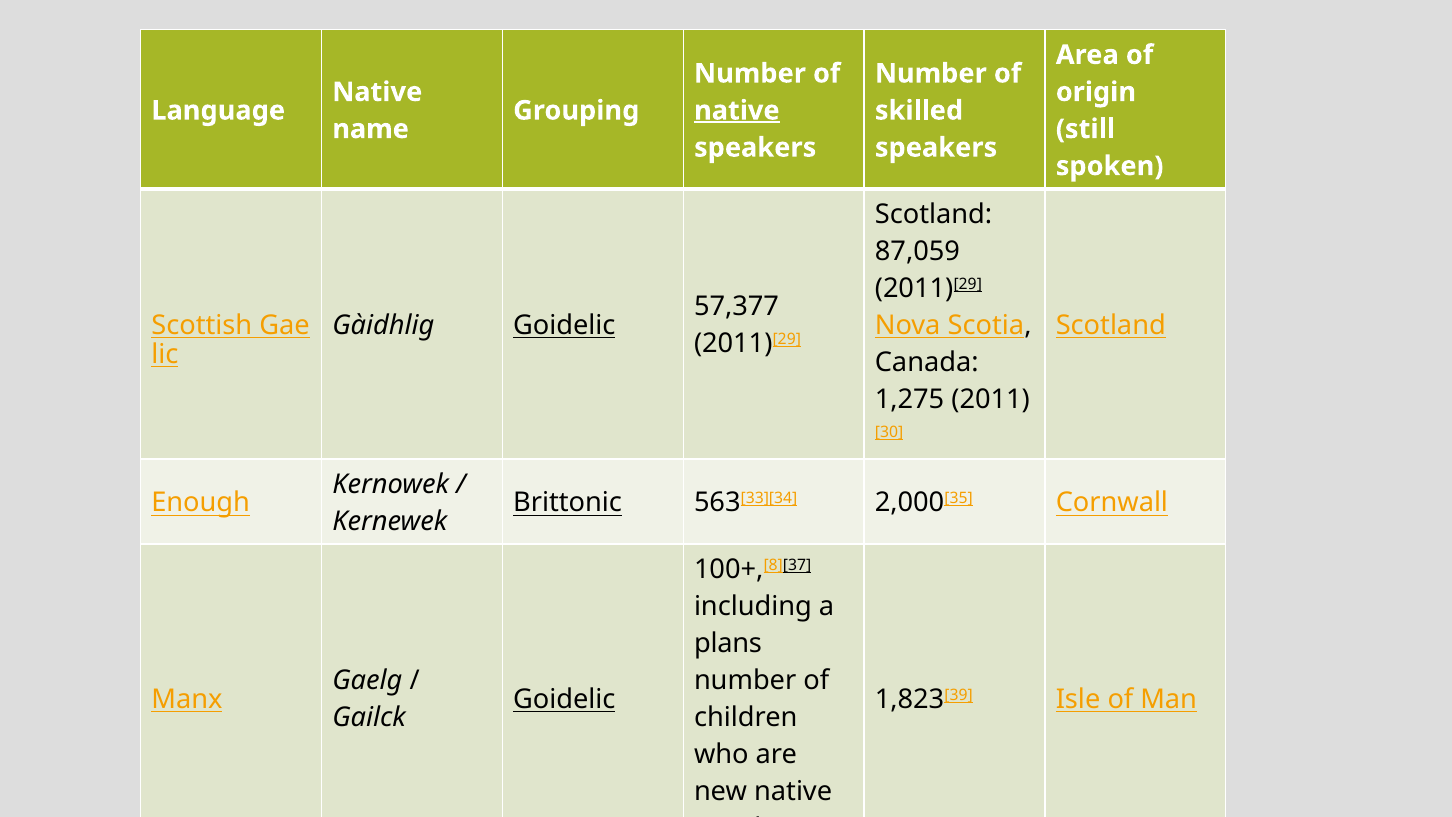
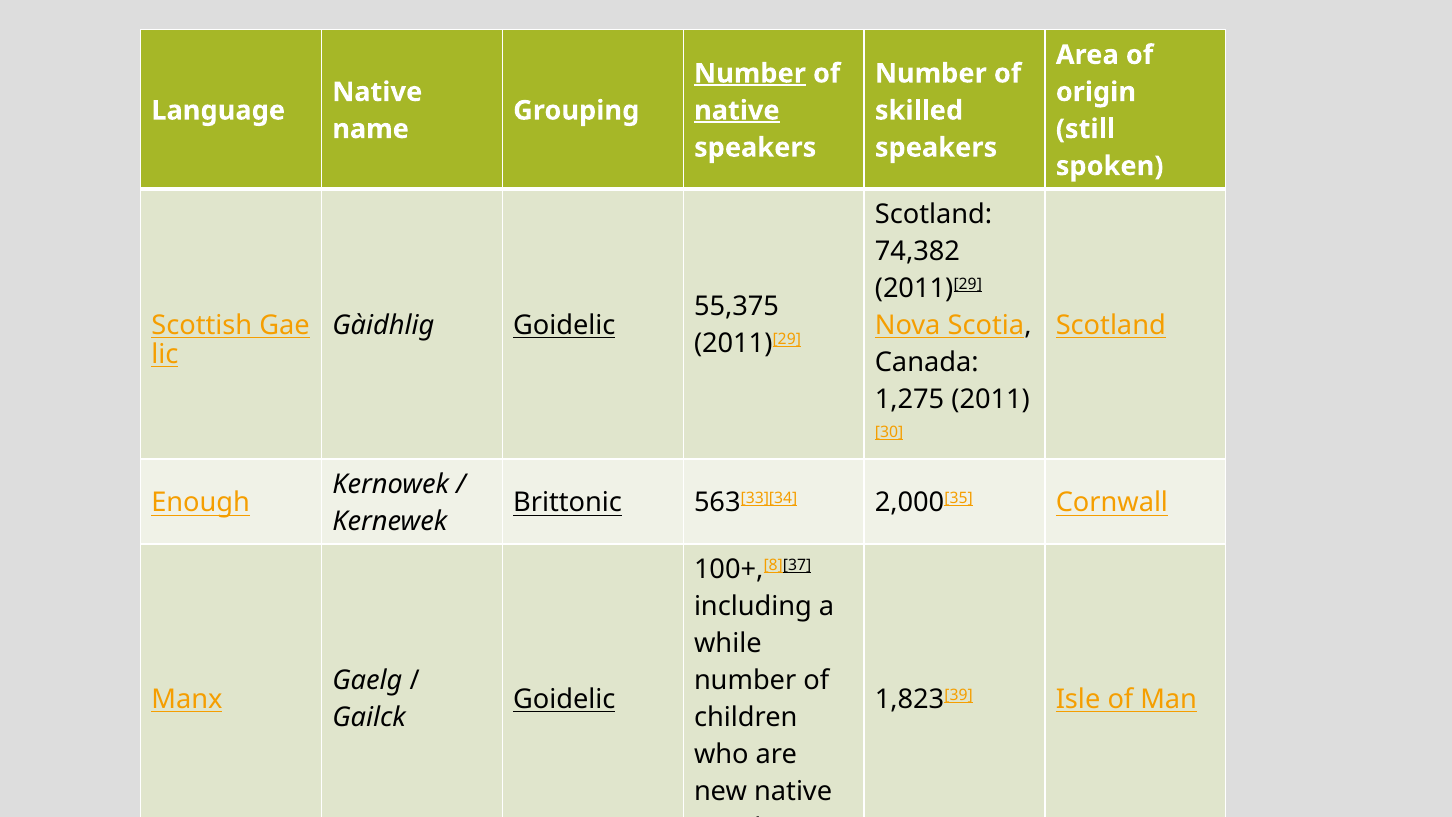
Number underline: none -> present (750, 74)
87,059: 87,059 -> 74,382 (917, 251)
57,377: 57,377 -> 55,375 (737, 307)
plans: plans -> while (728, 643)
